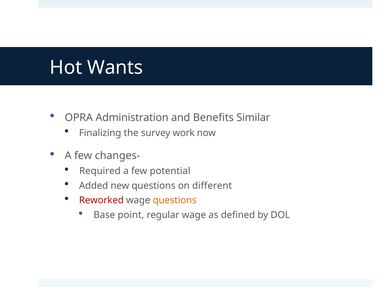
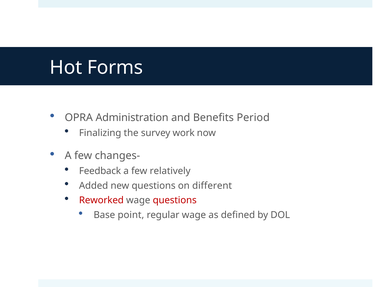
Wants: Wants -> Forms (115, 67)
Similar: Similar -> Period (253, 117)
Required: Required -> Feedback (100, 171)
potential: potential -> relatively (170, 171)
questions colour: orange -> red (175, 200)
